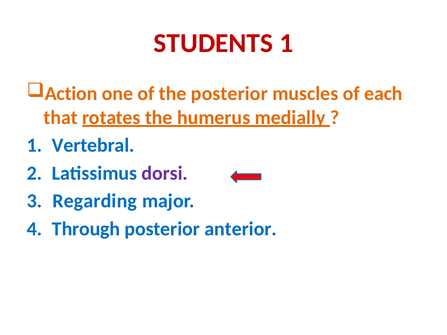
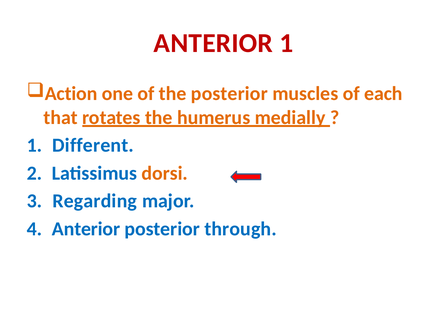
STUDENTS: STUDENTS -> ANTERIOR (213, 43)
Vertebral: Vertebral -> Different (93, 145)
dorsi colour: purple -> orange (165, 173)
Through: Through -> Anterior (86, 229)
anterior: anterior -> through (241, 229)
